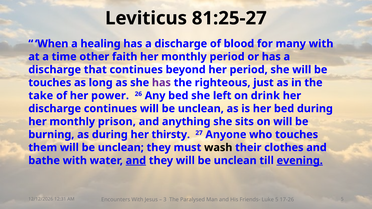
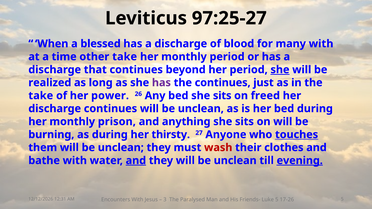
81:25-27: 81:25-27 -> 97:25-27 (229, 18)
healing: healing -> blessed (101, 44)
other faith: faith -> take (125, 57)
she underline: none -> present (280, 70)
touches: touches -> realized (50, 83)
the righteous: righteous -> continues (223, 83)
bed she left: left -> sits (222, 96)
drink: drink -> freed (265, 96)
touches underline: none -> present (297, 135)
wash colour: black -> red (218, 148)
